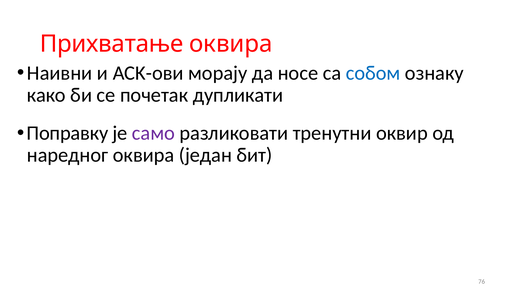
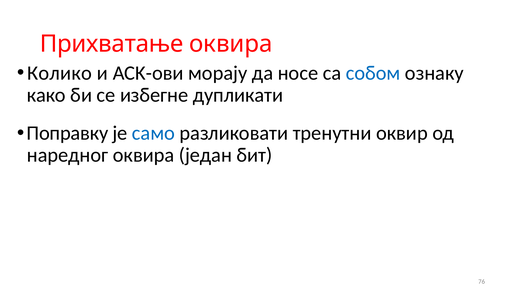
Наивни: Наивни -> Колико (60, 73)
почетак: почетак -> избегне (154, 95)
само colour: purple -> blue (153, 133)
